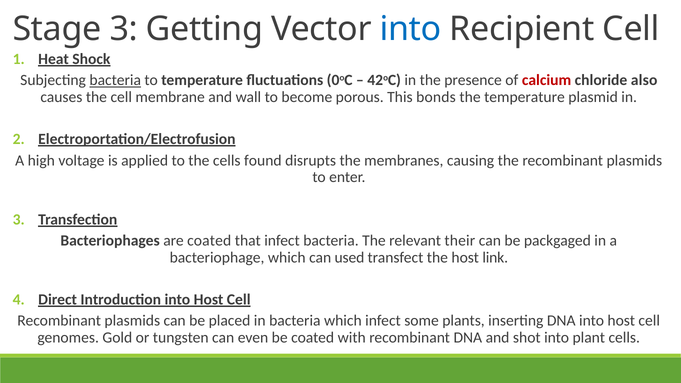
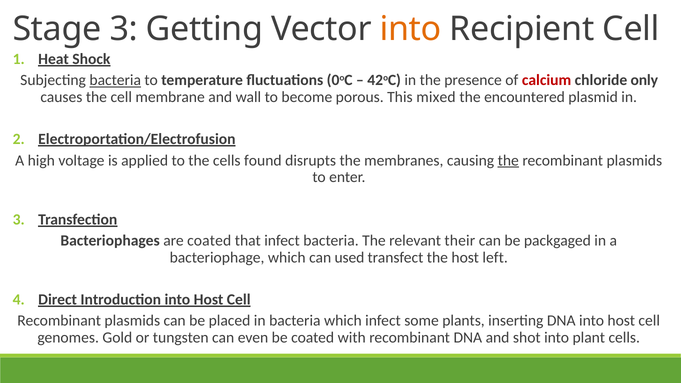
into colour: blue -> orange (411, 29)
also: also -> only (644, 80)
bonds: bonds -> mixed (436, 97)
the temperature: temperature -> encountered (525, 97)
the underline: none -> present (508, 160)
link: link -> left (495, 257)
